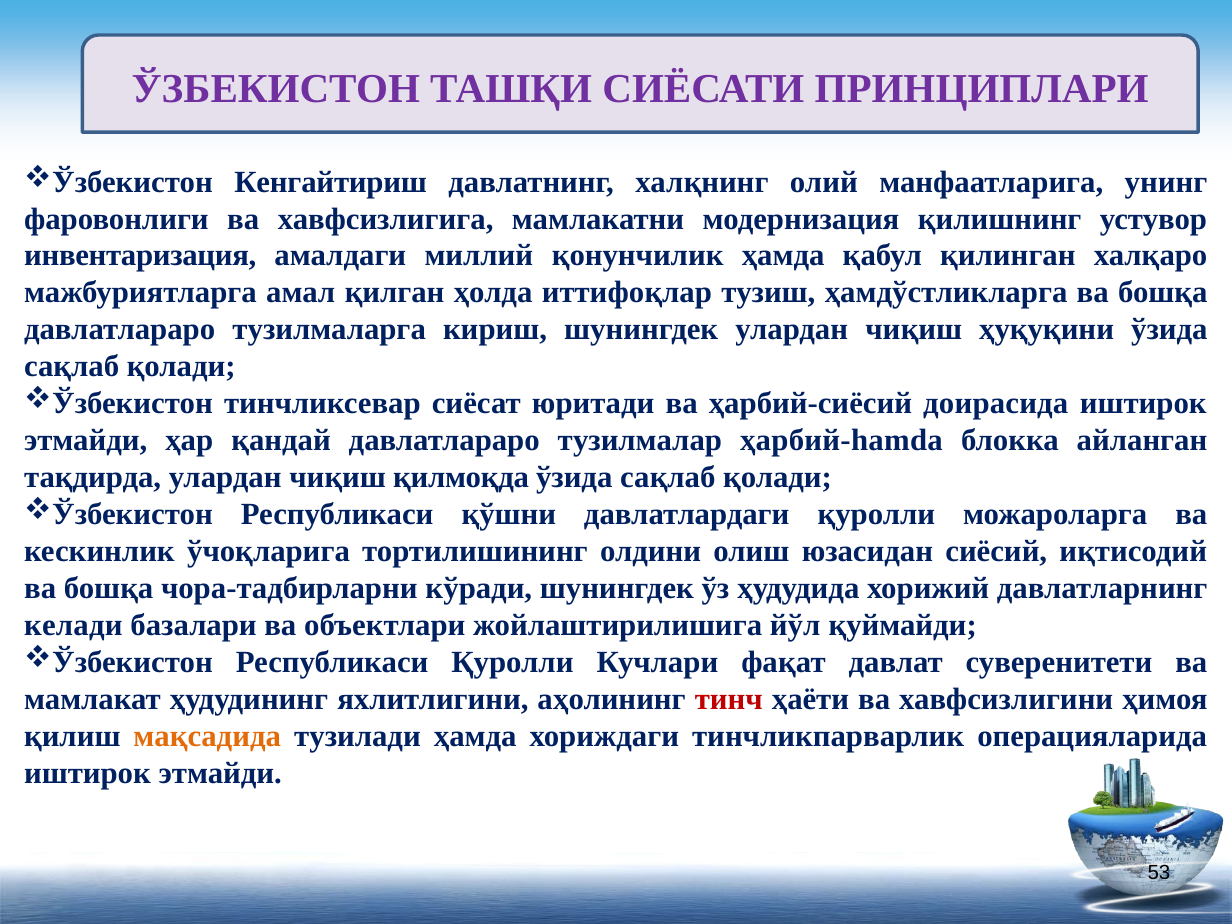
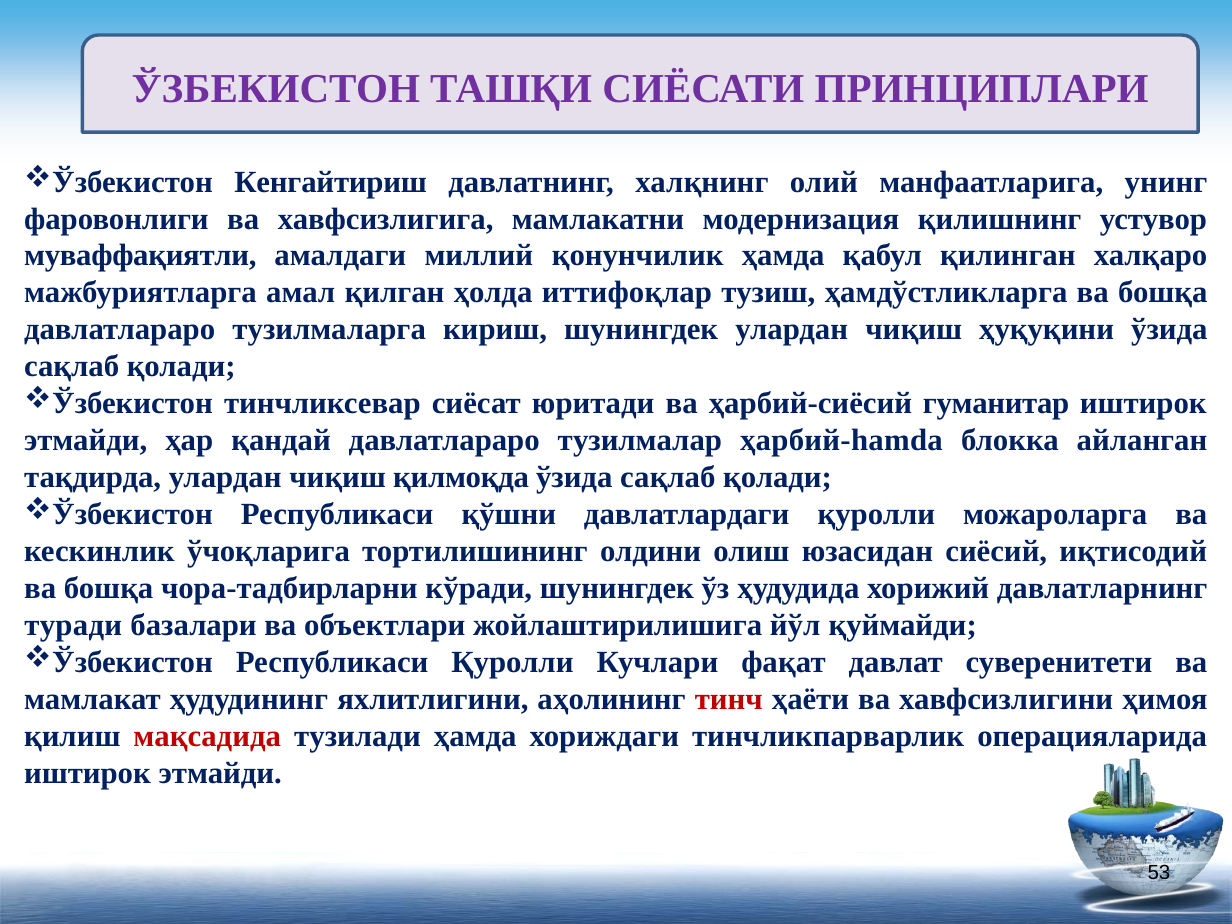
инвентаризация: инвентаризация -> муваффақиятли (140, 256)
доирасида: доирасида -> гуманитар (996, 404)
келади: келади -> туради (73, 625)
мақсадида colour: orange -> red (207, 736)
